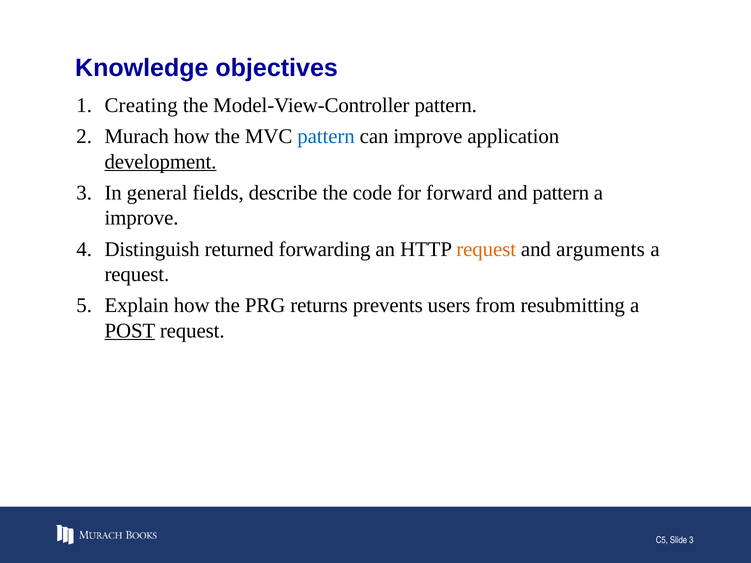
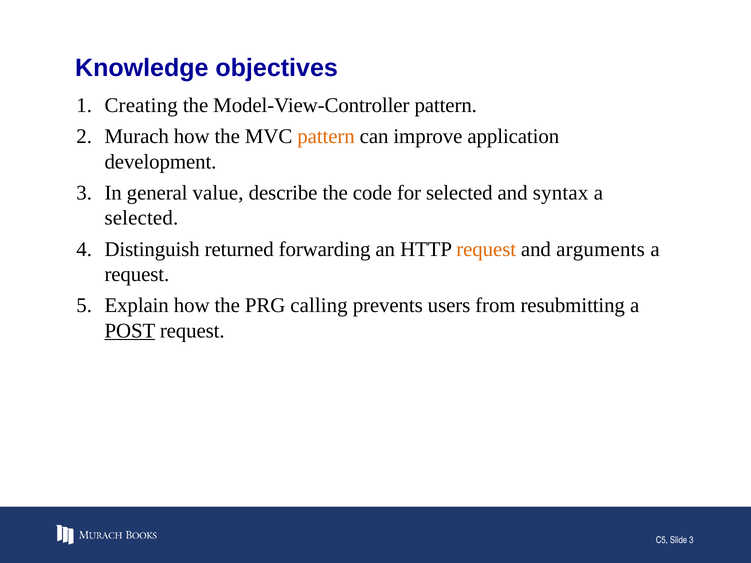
pattern colour: blue -> orange (326, 137)
development underline: present -> none (160, 162)
fields: fields -> value (218, 193)
for forward: forward -> selected (459, 193)
and pattern: pattern -> syntax (561, 193)
improve: improve -> selected (141, 218)
returns: returns -> calling (319, 306)
